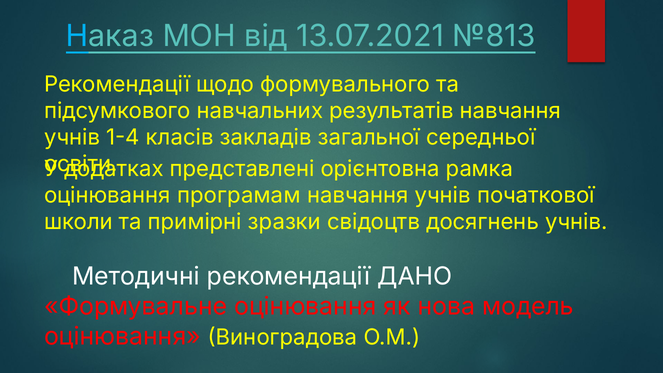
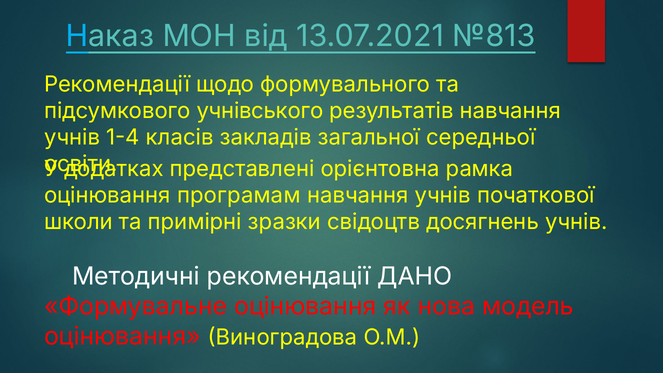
навчальних: навчальних -> учнівського (260, 111)
